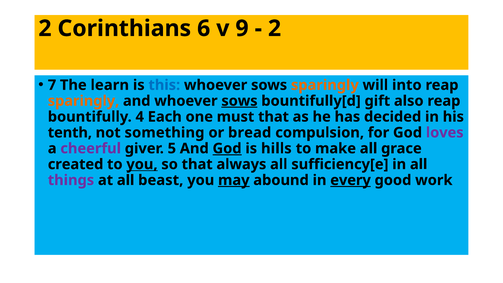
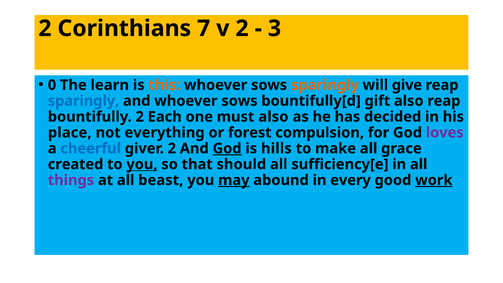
6: 6 -> 7 (204, 28)
v 9: 9 -> 2 (242, 28)
2: 2 -> 3 (275, 28)
7: 7 -> 0 (52, 85)
this colour: blue -> orange (164, 85)
into: into -> give (407, 85)
sparingly colour: orange -> blue (83, 101)
sows underline: present -> none (239, 101)
bountifully 4: 4 -> 2 (140, 117)
must that: that -> also (273, 117)
tenth: tenth -> place (70, 133)
something: something -> everything (165, 133)
bread: bread -> forest (250, 133)
cheerful colour: purple -> blue (91, 148)
giver 5: 5 -> 2 (172, 148)
always: always -> should (241, 164)
every underline: present -> none (351, 180)
work underline: none -> present (434, 180)
